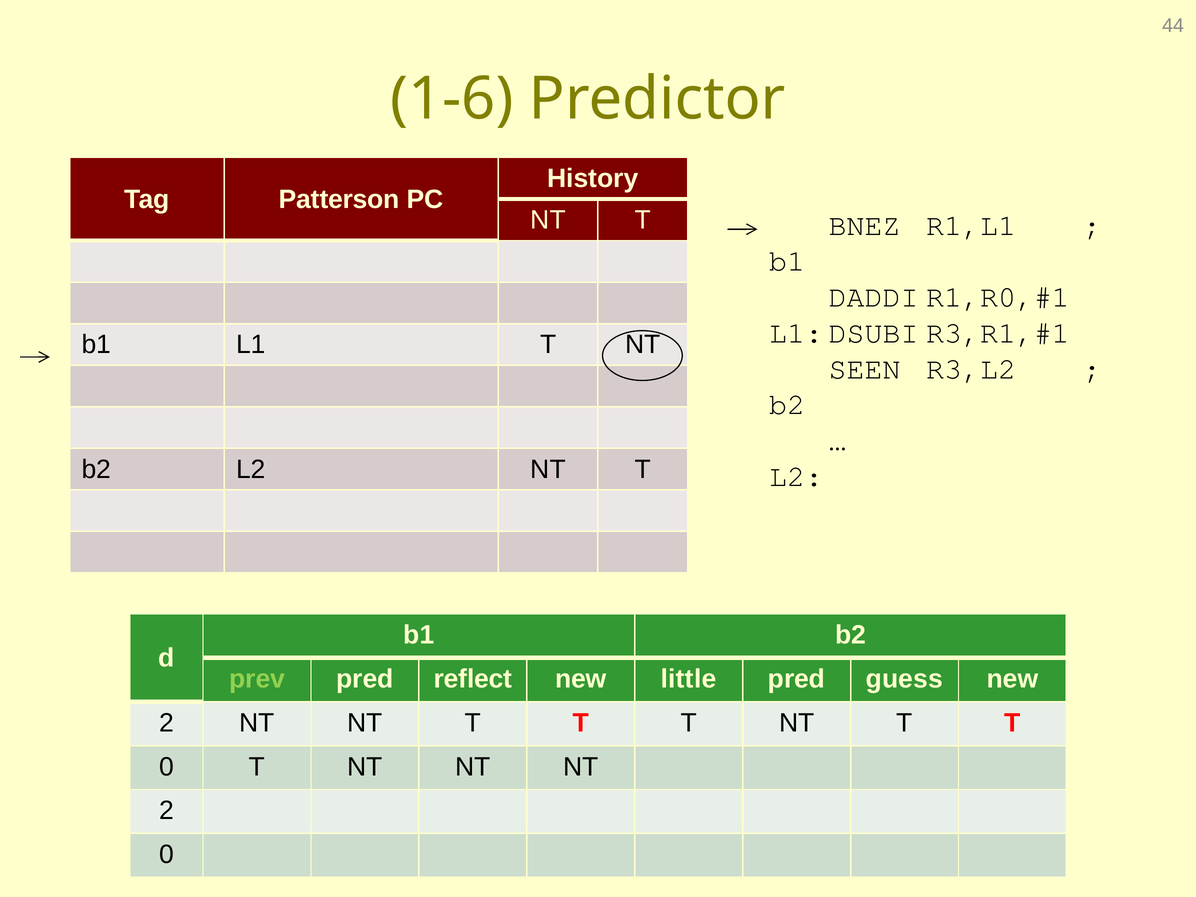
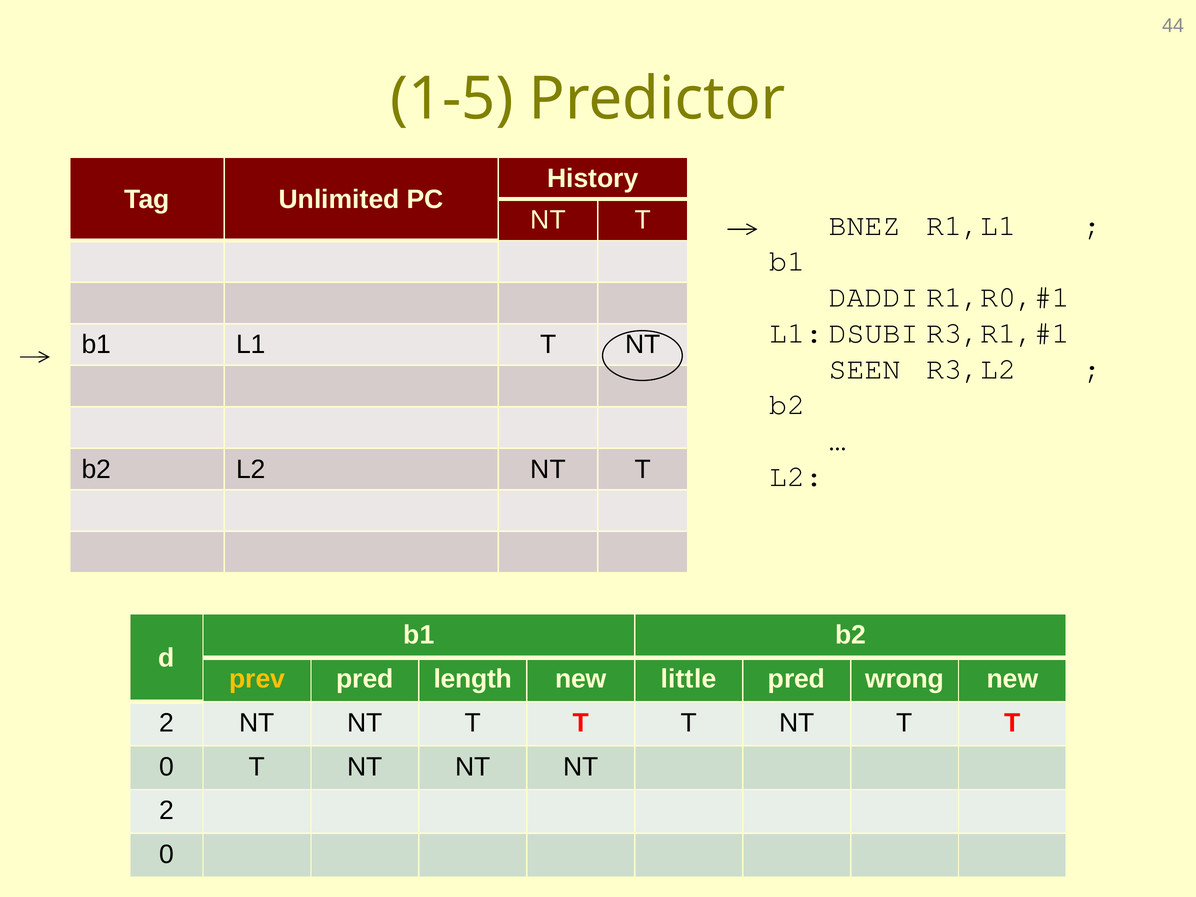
1-6: 1-6 -> 1-5 (452, 99)
Patterson: Patterson -> Unlimited (339, 199)
prev colour: light green -> yellow (257, 679)
reflect: reflect -> length (473, 679)
guess: guess -> wrong (905, 679)
